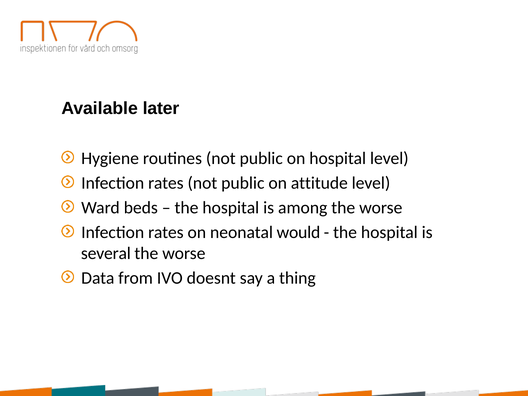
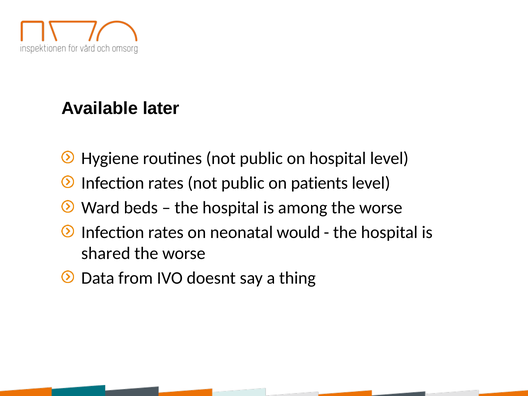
attitude: attitude -> patients (319, 183)
several: several -> shared (106, 253)
